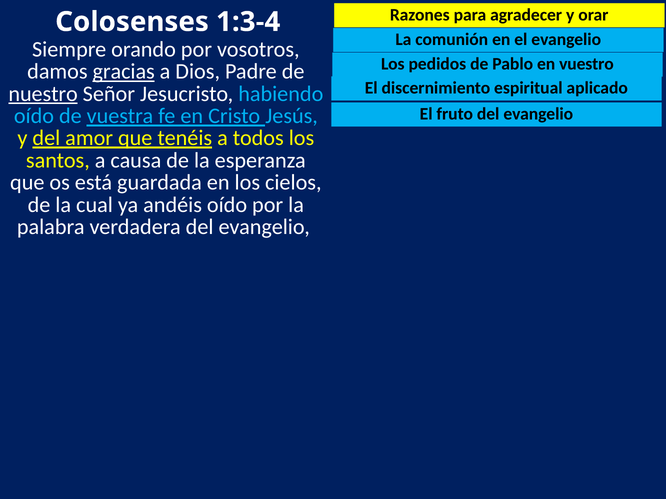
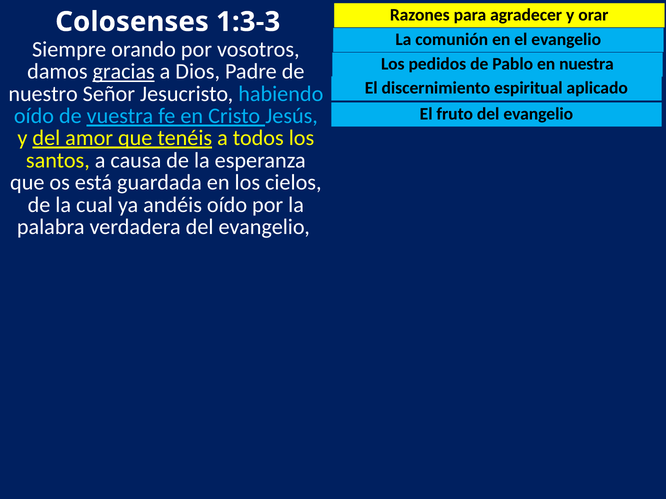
1:3-4: 1:3-4 -> 1:3-3 (248, 22)
vuestro: vuestro -> nuestra (586, 64)
nuestro underline: present -> none (43, 94)
